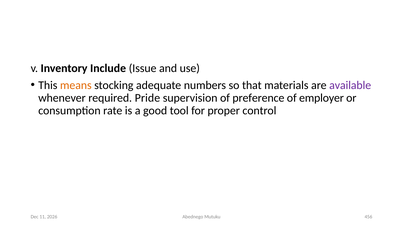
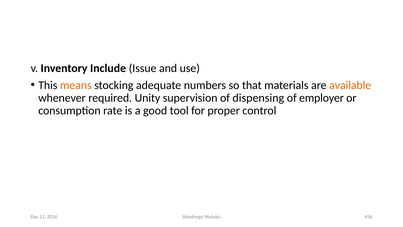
available colour: purple -> orange (350, 85)
Pride: Pride -> Unity (147, 98)
preference: preference -> dispensing (258, 98)
